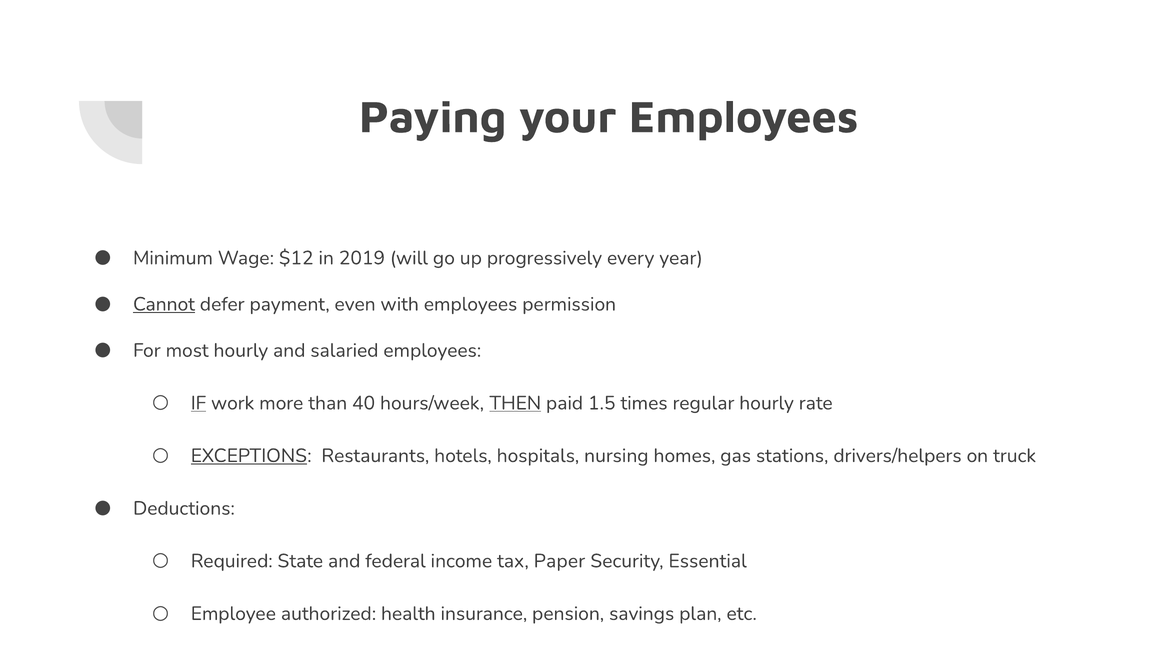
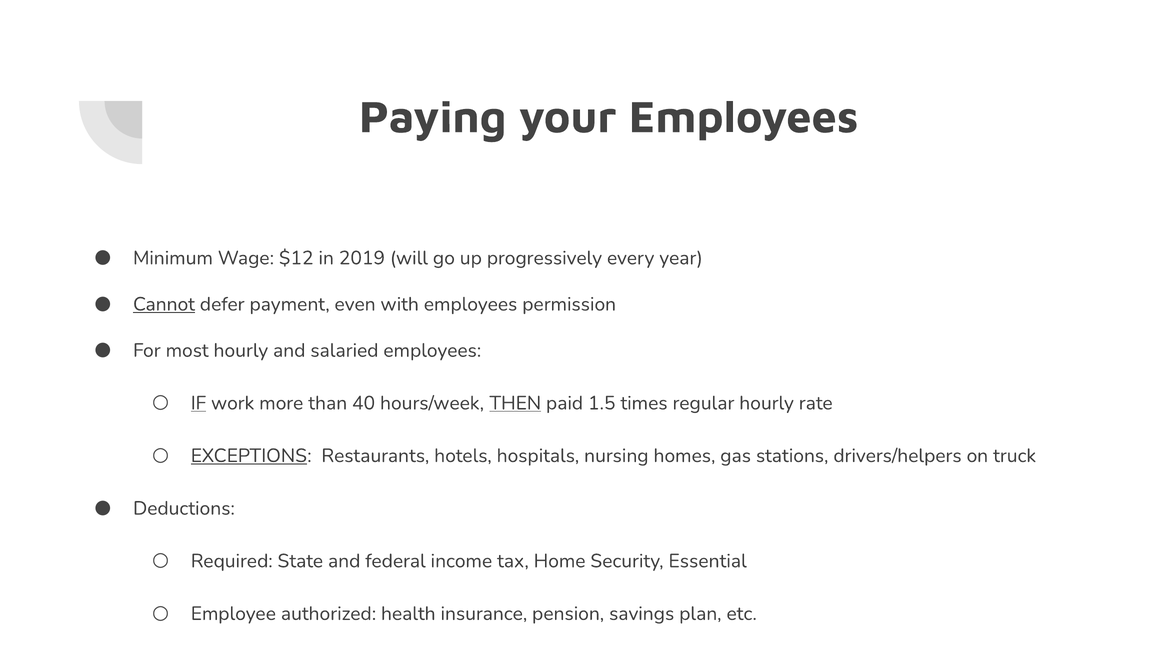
Paper: Paper -> Home (560, 561)
